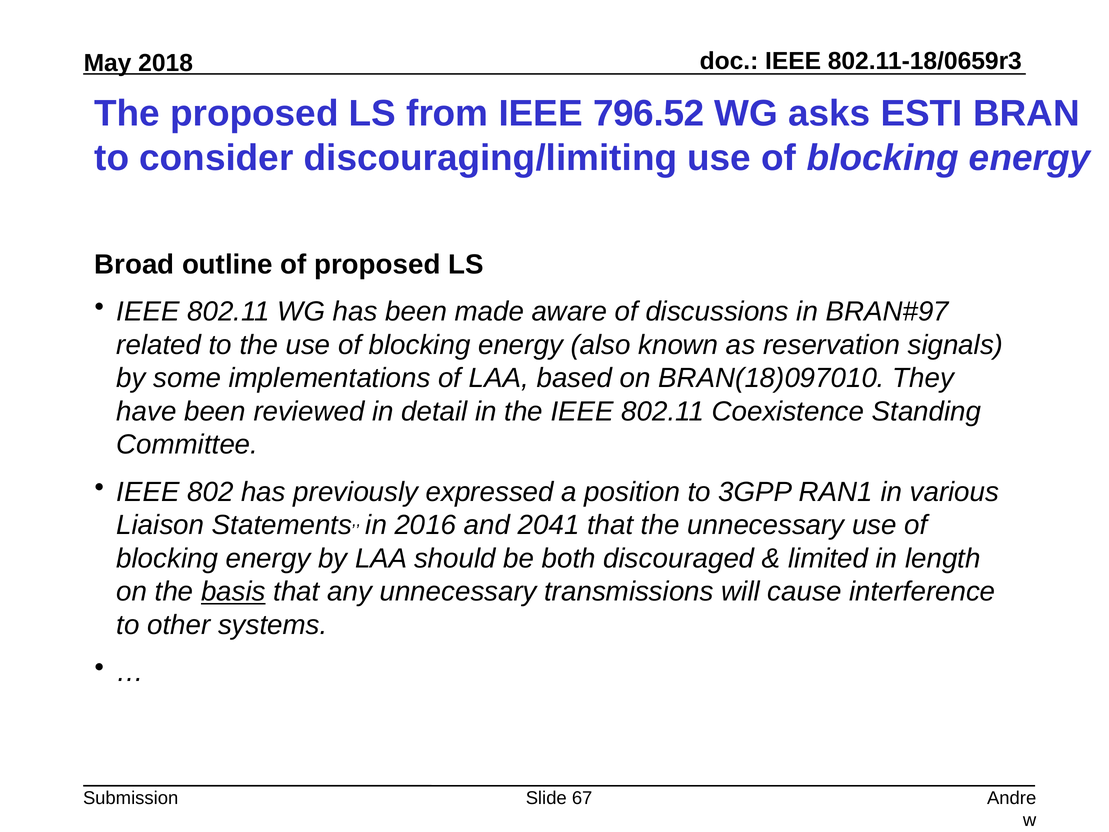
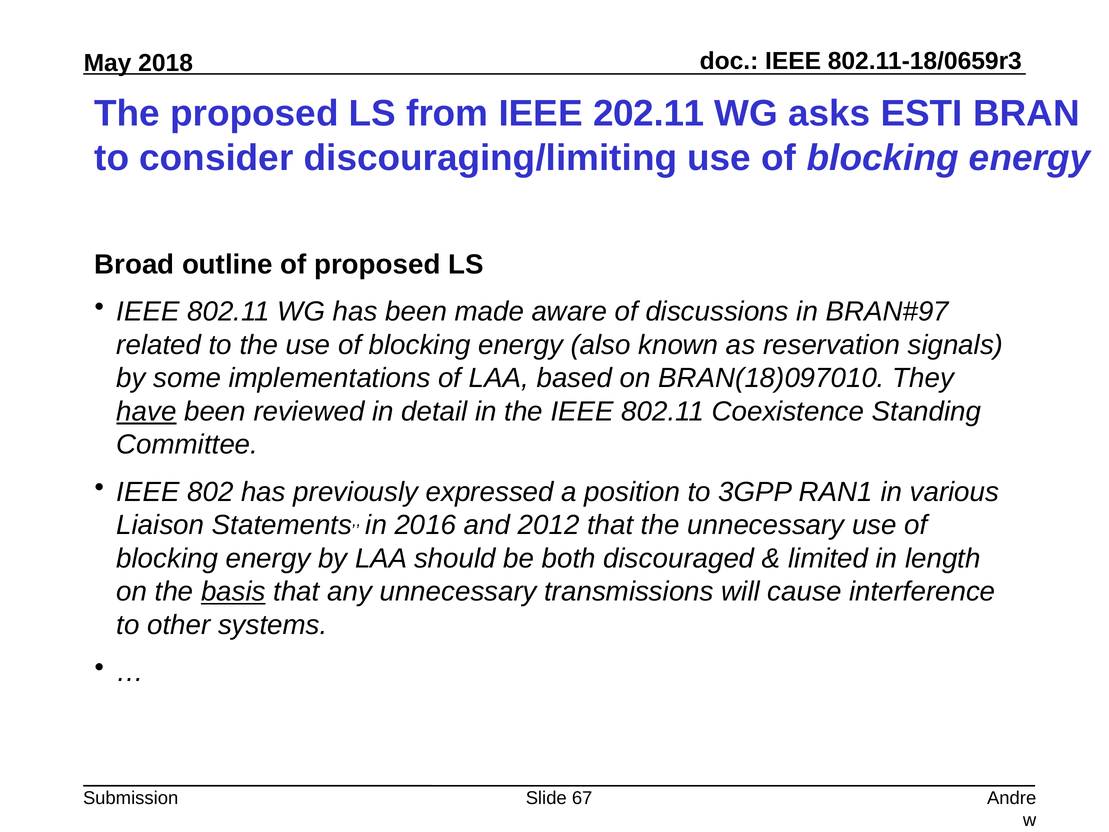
796.52: 796.52 -> 202.11 (649, 114)
have underline: none -> present (146, 411)
2041: 2041 -> 2012 (549, 525)
